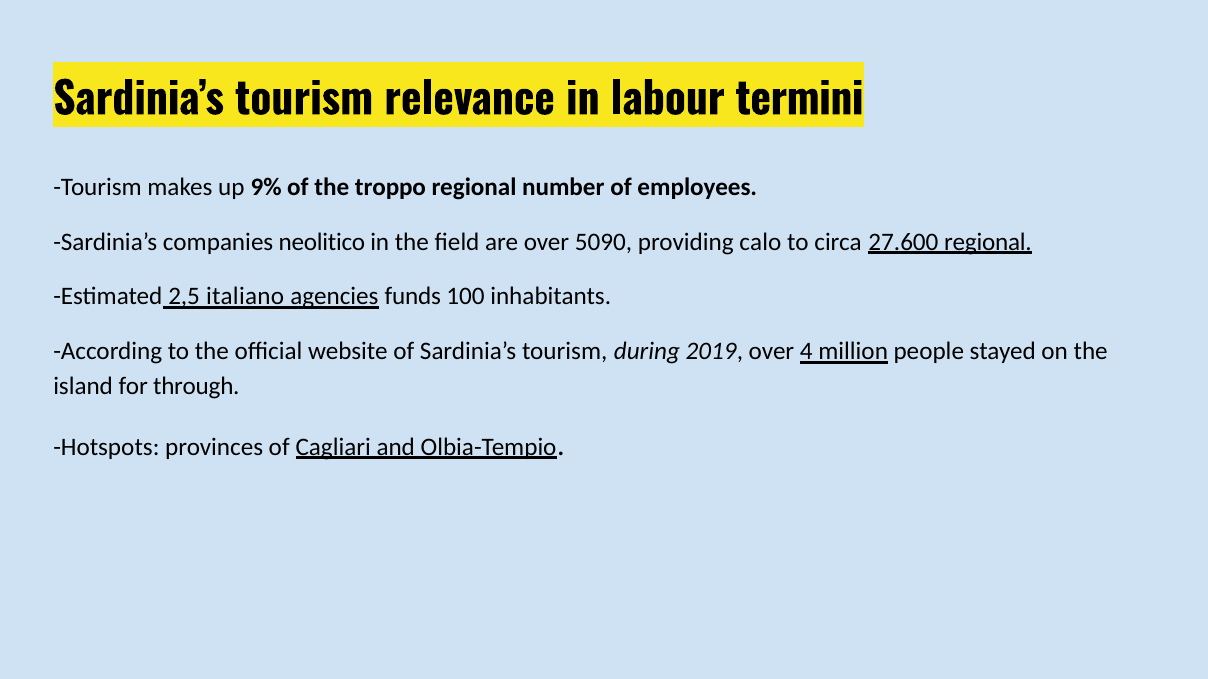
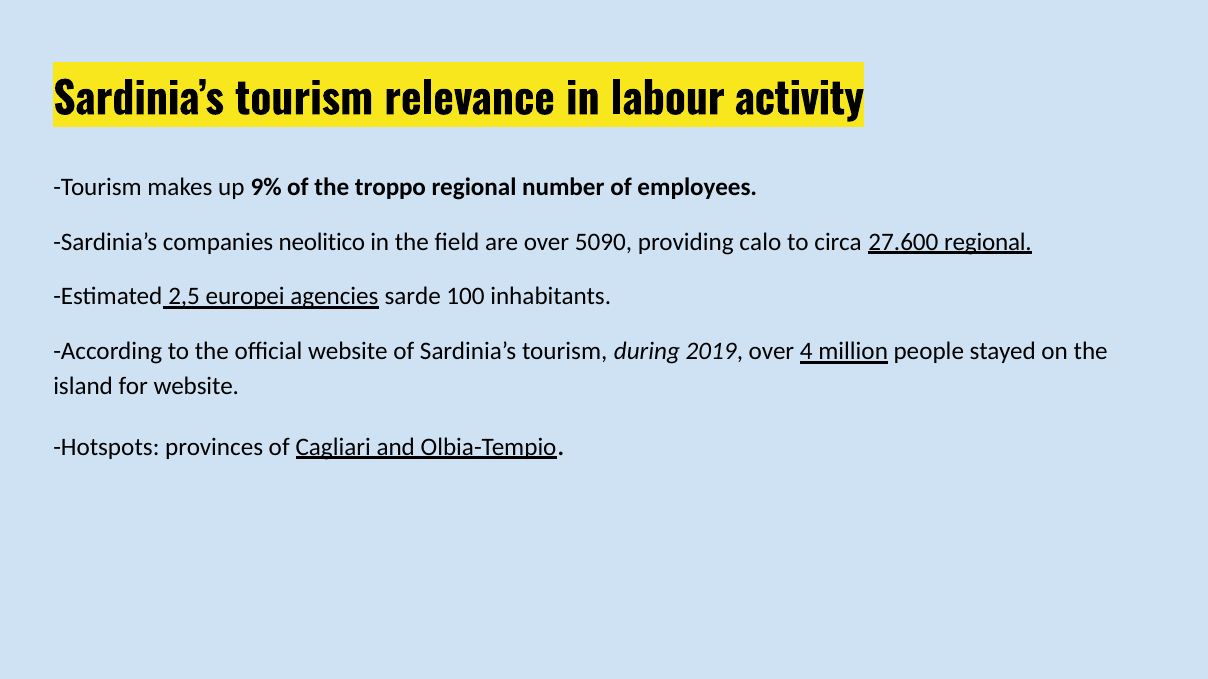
termini: termini -> activity (800, 100)
italiano: italiano -> europei (245, 297)
funds: funds -> sarde (413, 297)
for through: through -> website (196, 386)
